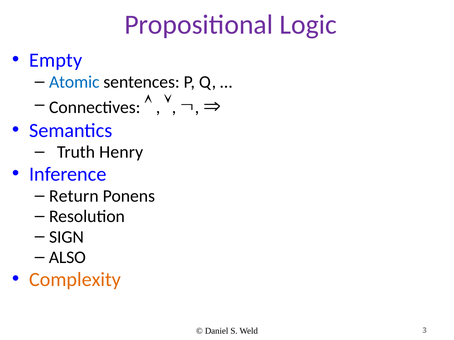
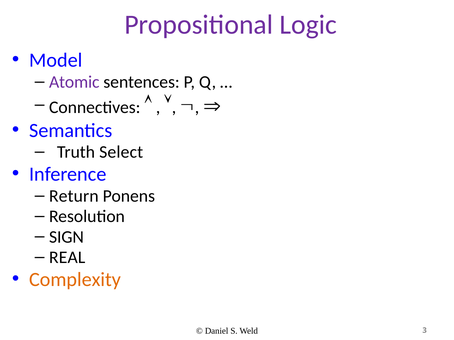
Empty: Empty -> Model (56, 60)
Atomic colour: blue -> purple (74, 82)
Henry: Henry -> Select (121, 152)
ALSO: ALSO -> REAL (67, 258)
